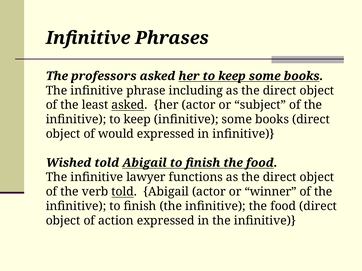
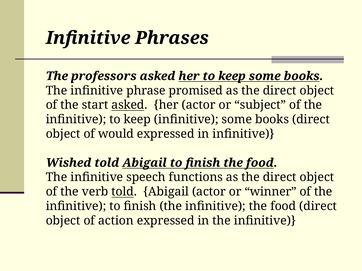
including: including -> promised (196, 91)
least: least -> start (95, 105)
lawyer: lawyer -> speech (146, 178)
